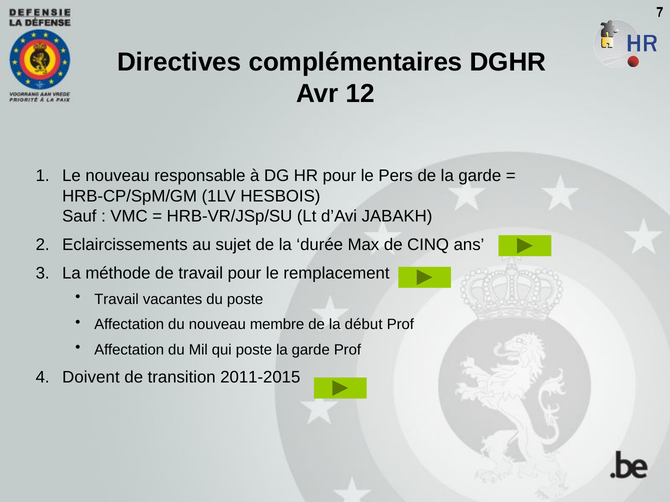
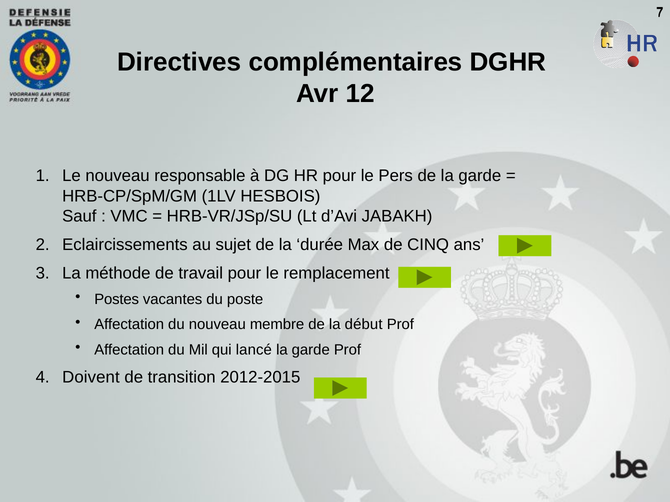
Travail: Travail -> Postes (117, 300)
qui poste: poste -> lancé (254, 350)
2011-2015: 2011-2015 -> 2012-2015 (260, 378)
